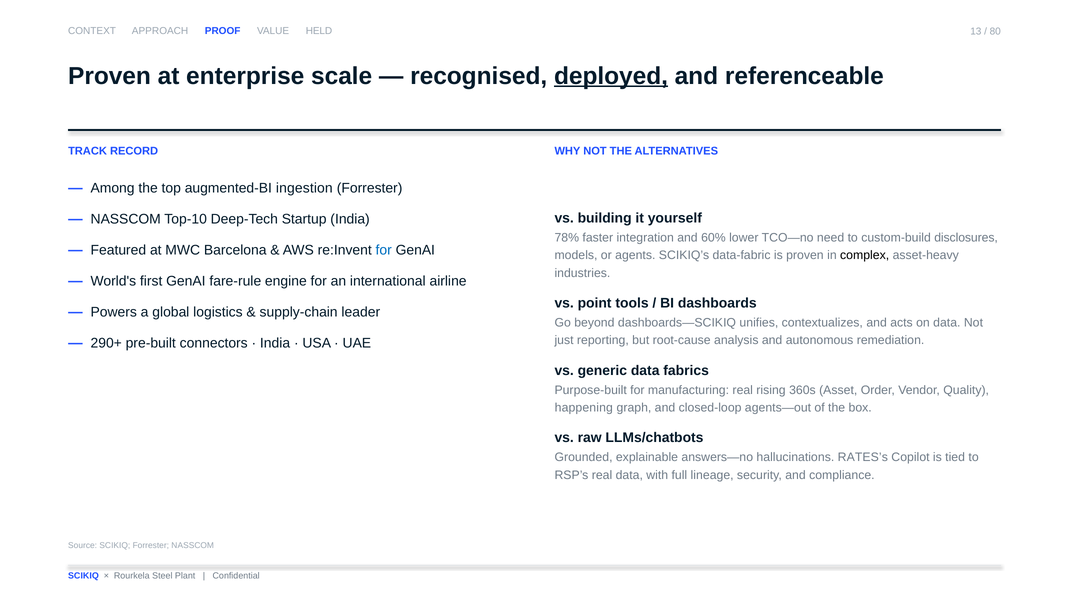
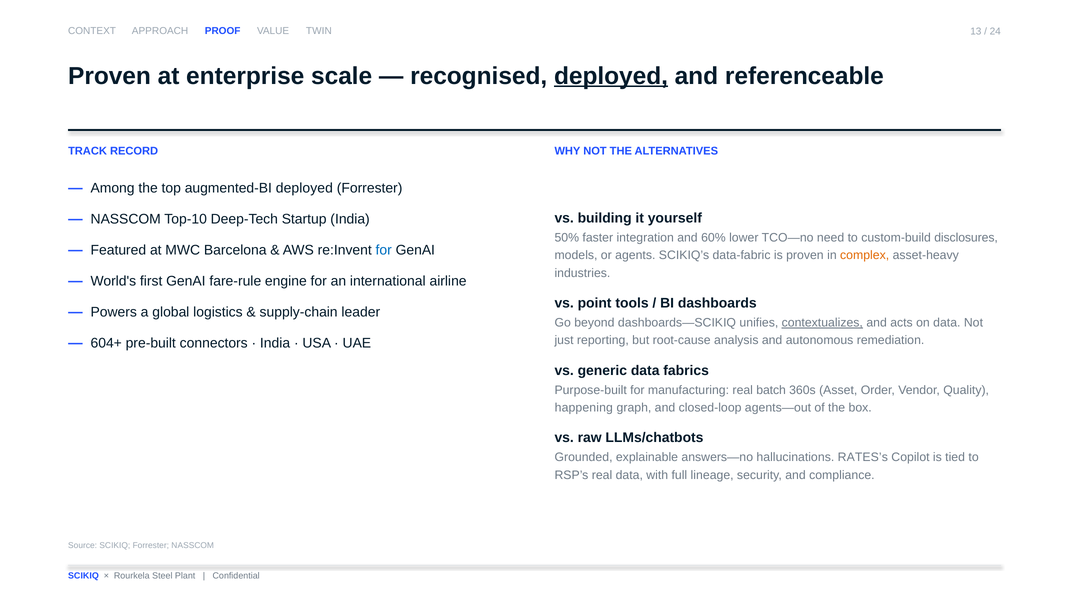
HELD: HELD -> TWIN (319, 31)
80: 80 -> 24 (995, 31)
augmented-BI ingestion: ingestion -> deployed (304, 188)
78%: 78% -> 50% (567, 237)
complex colour: black -> orange (865, 255)
contextualizes underline: none -> present (822, 322)
290+: 290+ -> 604+ (106, 343)
rising: rising -> batch (771, 390)
